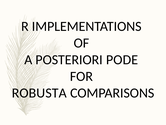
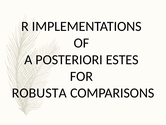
PODE: PODE -> ESTES (122, 59)
